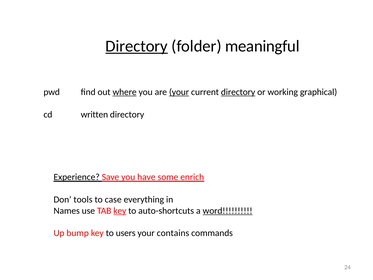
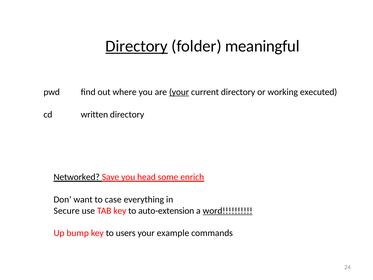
where underline: present -> none (125, 92)
directory underline: present -> none (238, 92)
graphical: graphical -> executed (319, 92)
Experience: Experience -> Networked (77, 177)
have: have -> head (146, 177)
tools: tools -> want (83, 199)
Names: Names -> Secure (67, 211)
key underline: present -> none (120, 211)
auto-shortcuts: auto-shortcuts -> auto-extension (166, 211)
contains: contains -> example (173, 233)
